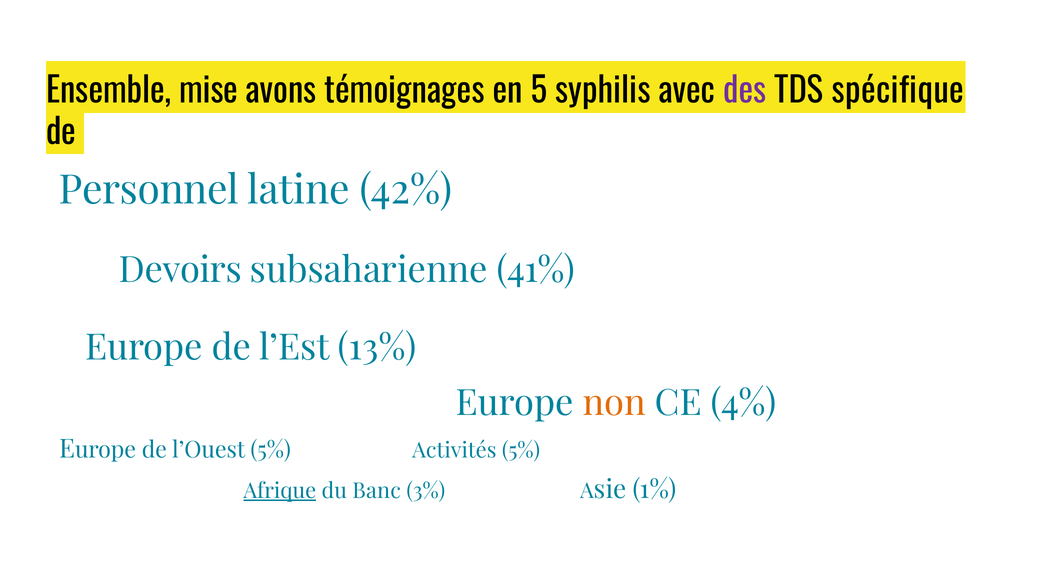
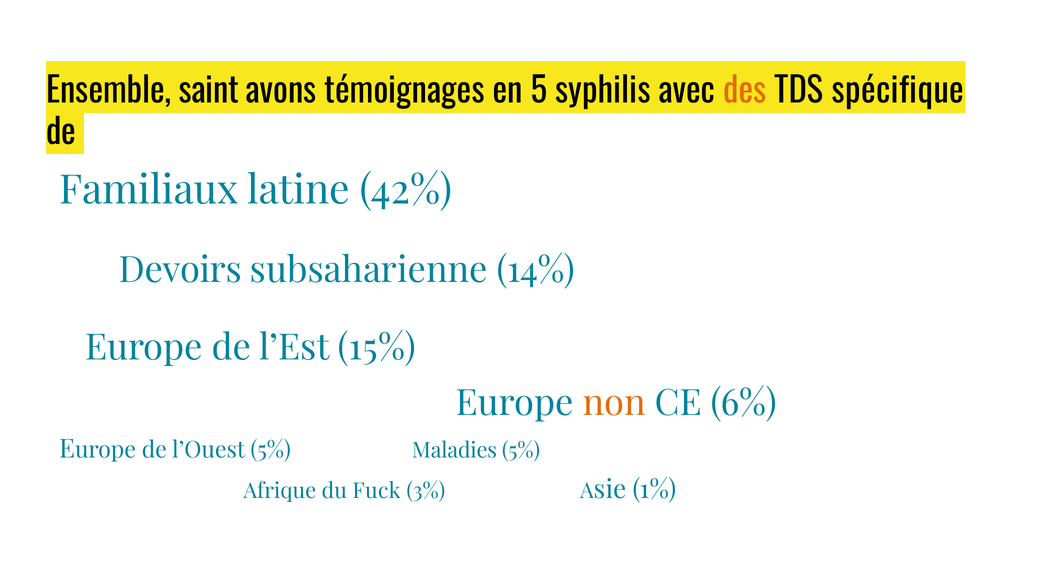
mise: mise -> saint (209, 91)
des colour: purple -> orange (745, 91)
Personnel: Personnel -> Familiaux (149, 190)
41%: 41% -> 14% (536, 270)
13%: 13% -> 15% (377, 348)
4%: 4% -> 6% (744, 403)
Activités: Activités -> Maladies (455, 451)
Afrique underline: present -> none (280, 491)
Banc: Banc -> Fuck (377, 491)
